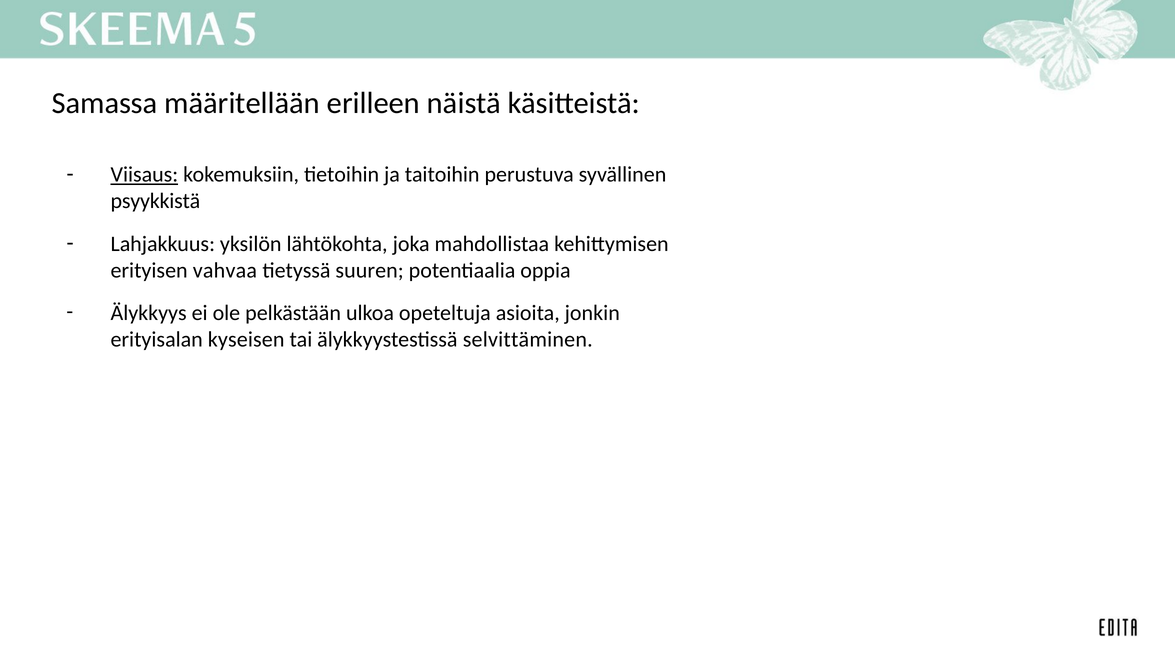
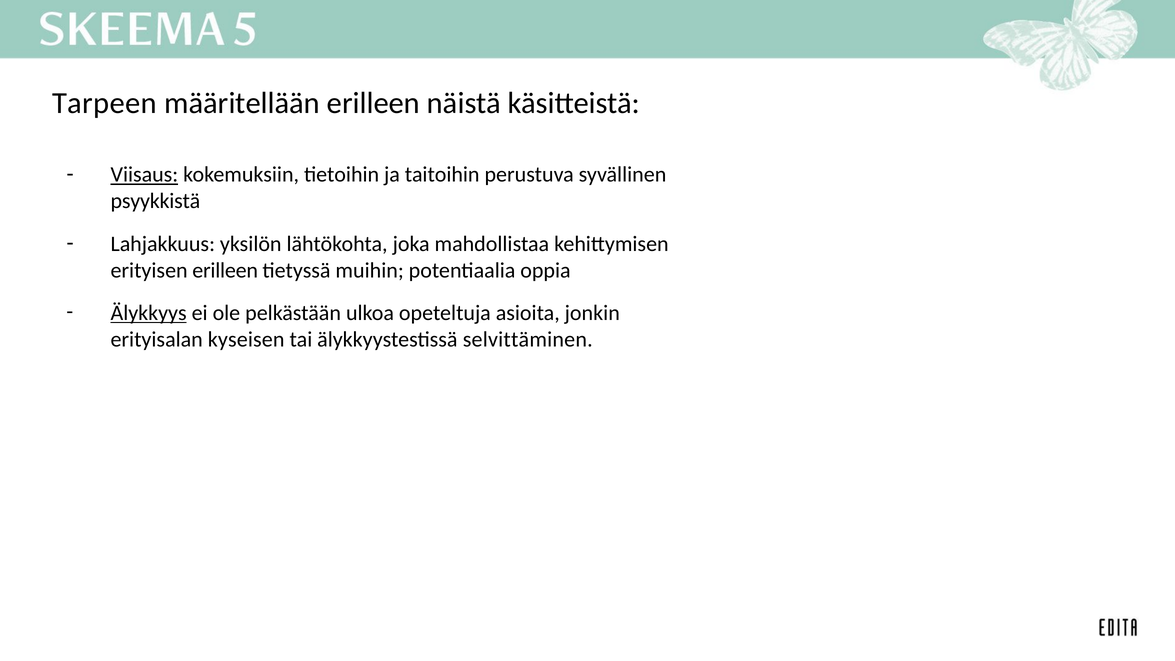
Samassa: Samassa -> Tarpeen (104, 103)
erityisen vahvaa: vahvaa -> erilleen (225, 270)
suuren: suuren -> muihin (370, 270)
Älykkyys underline: none -> present (149, 313)
